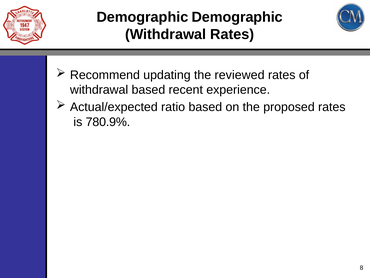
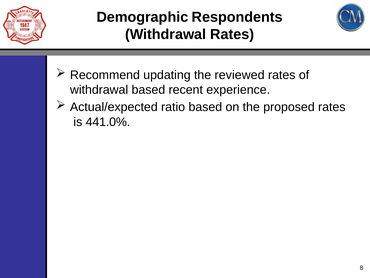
Demographic Demographic: Demographic -> Respondents (237, 17)
780.9%: 780.9% -> 441.0% (108, 122)
